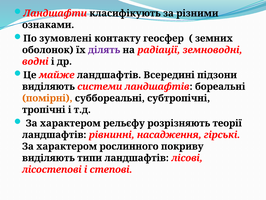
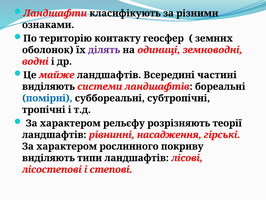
зумовлені: зумовлені -> територію (66, 38)
радіації: радіації -> одиниці (159, 50)
підзони: підзони -> частині (217, 75)
помірні colour: orange -> blue (47, 98)
